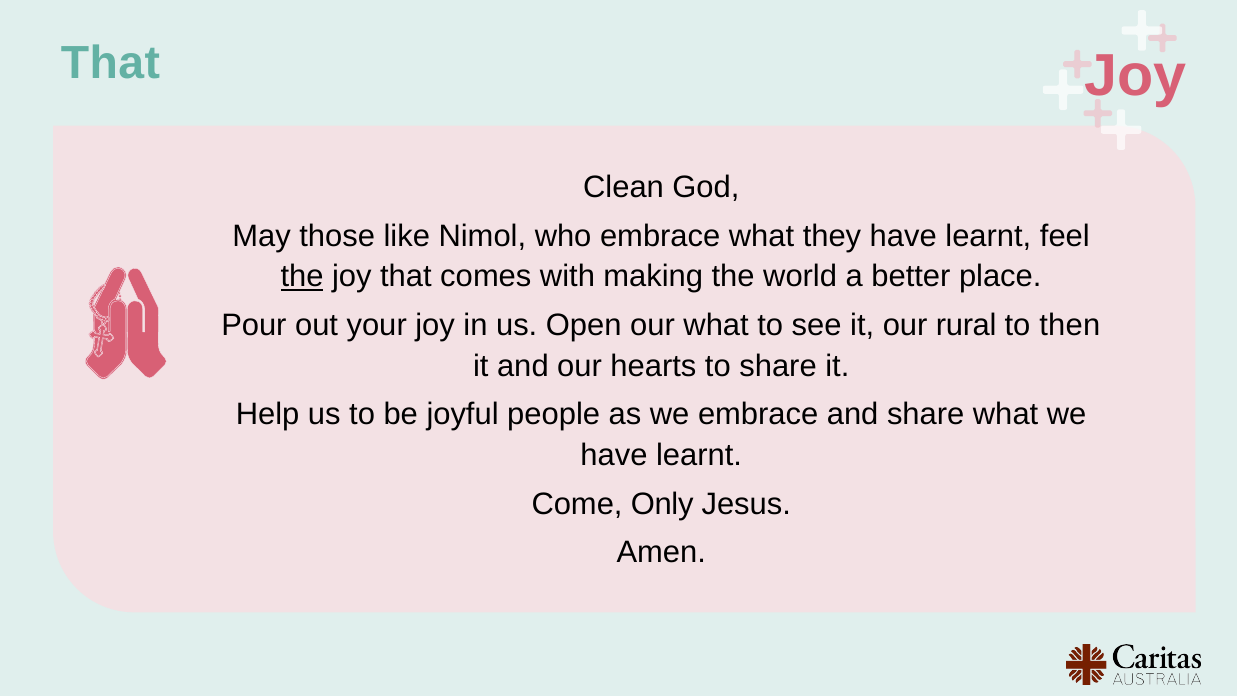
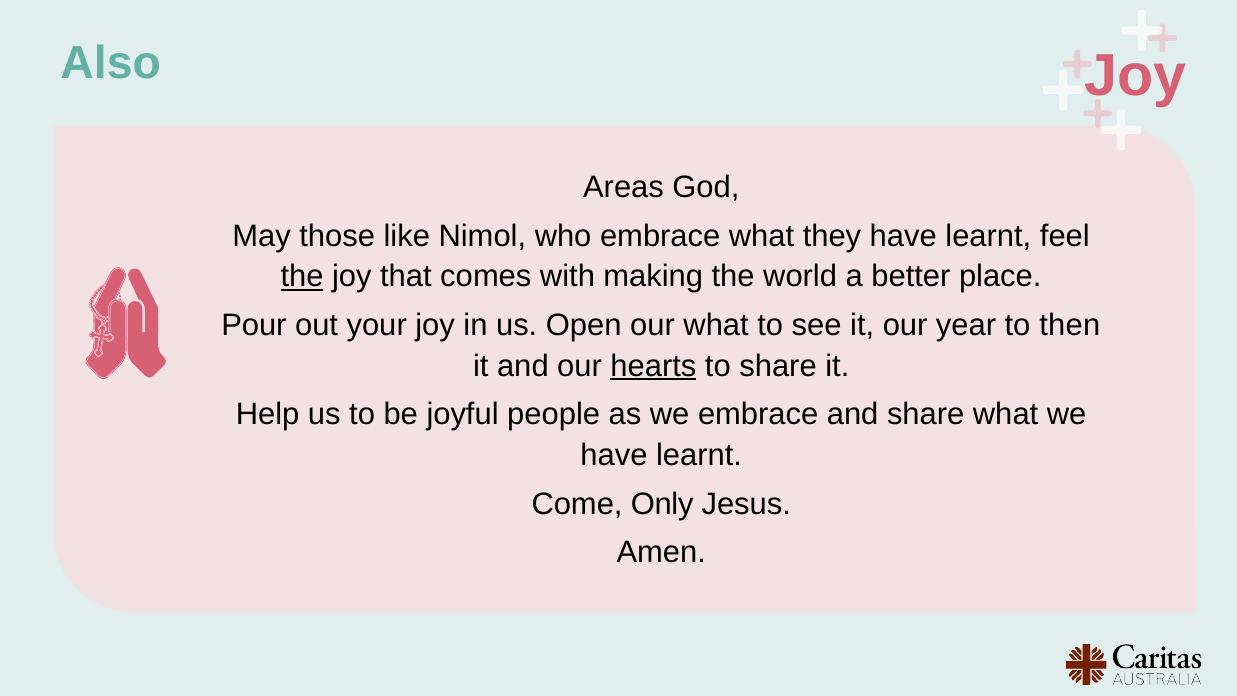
That: That -> Also (111, 63)
Clean: Clean -> Areas (624, 187)
rural: rural -> year (966, 325)
hearts underline: none -> present (653, 366)
